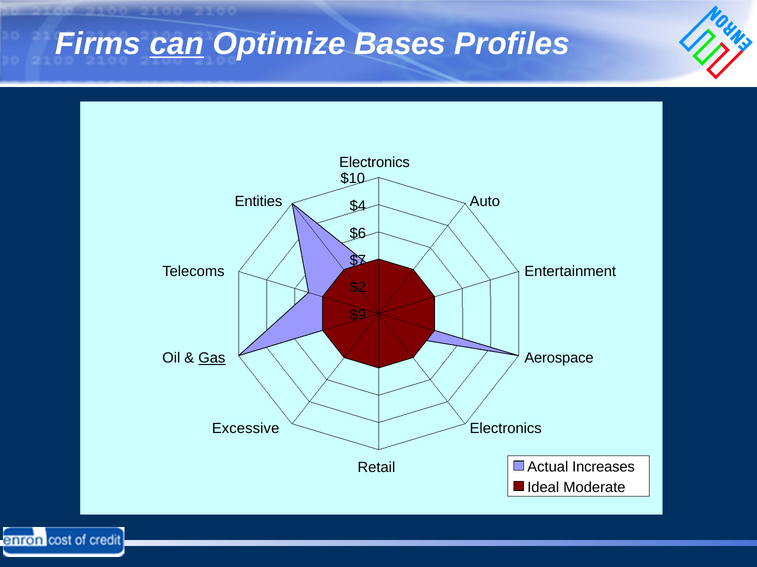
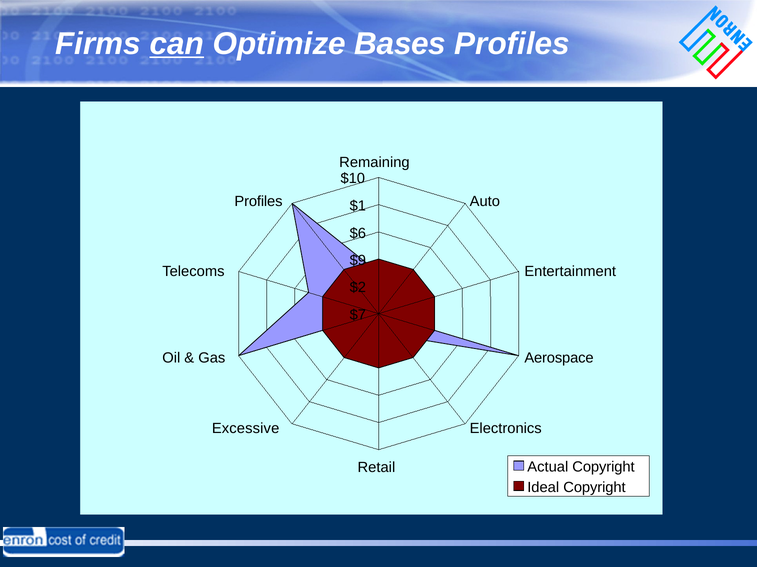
Electronics: Electronics -> Remaining (374, 163)
Entities: Entities -> Profiles (259, 202)
$4: $4 -> $1 (358, 206)
$7: $7 -> $9 (358, 261)
$9: $9 -> $7 (358, 315)
Gas underline: present -> none (212, 358)
Actual Increases: Increases -> Copyright (603, 468)
Ideal Moderate: Moderate -> Copyright (594, 488)
